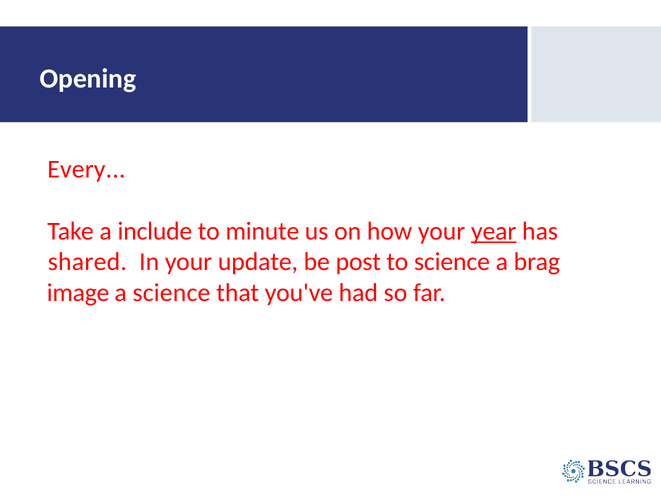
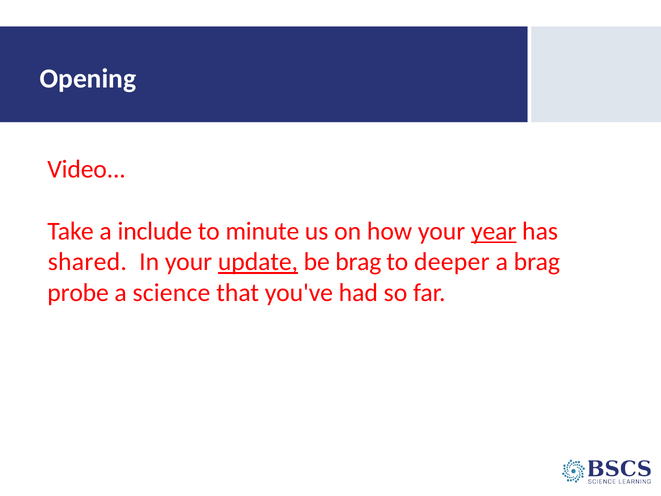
Every: Every -> Video (87, 169)
update underline: none -> present (258, 262)
be post: post -> brag (358, 262)
to science: science -> deeper (452, 262)
image: image -> probe (78, 293)
